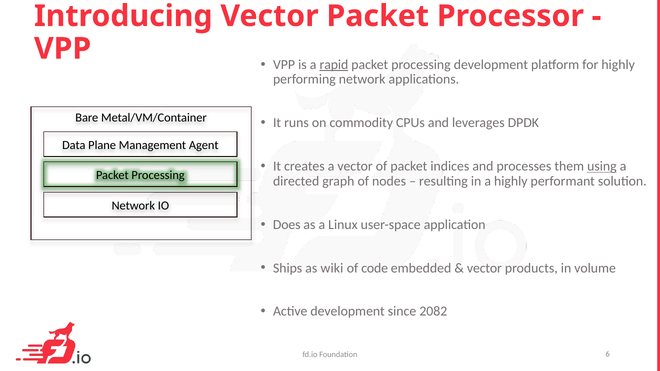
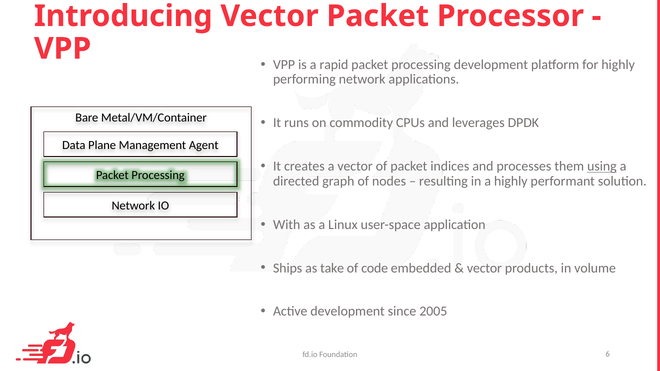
rapid underline: present -> none (334, 65)
Does: Does -> With (287, 225)
wiki: wiki -> take (332, 268)
2082: 2082 -> 2005 (433, 312)
